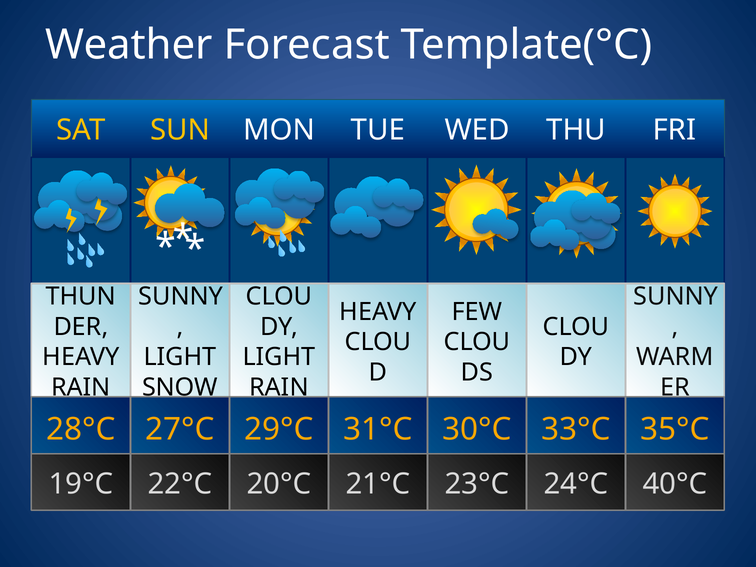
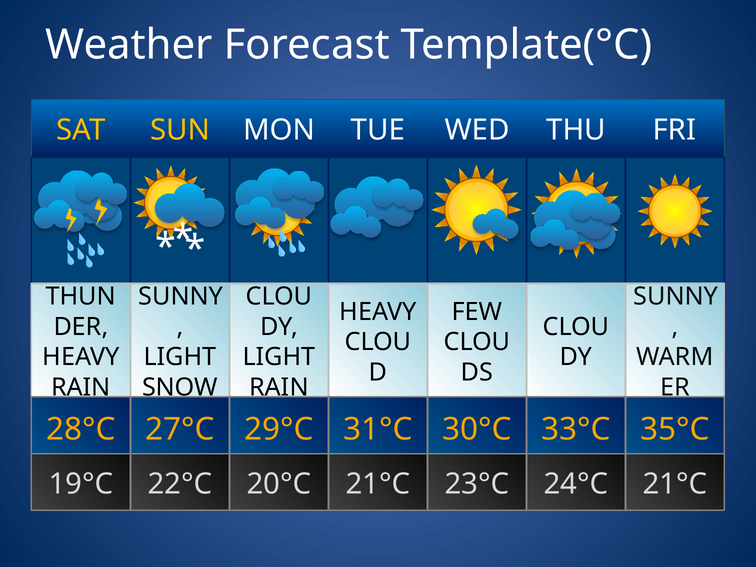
40°C: 40°C -> 21°C (675, 484)
